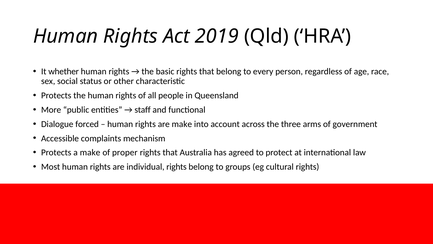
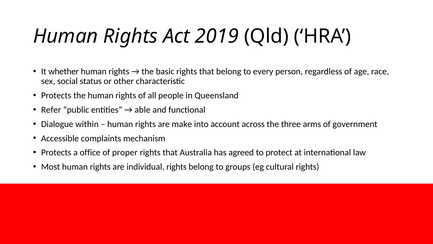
More: More -> Refer (51, 110)
staff: staff -> able (142, 110)
forced: forced -> within (87, 124)
a make: make -> office (90, 152)
